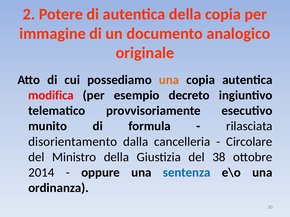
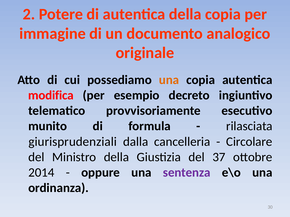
disorientamento: disorientamento -> giurisprudenziali (73, 142)
38: 38 -> 37 (219, 157)
sentenza colour: blue -> purple (187, 173)
